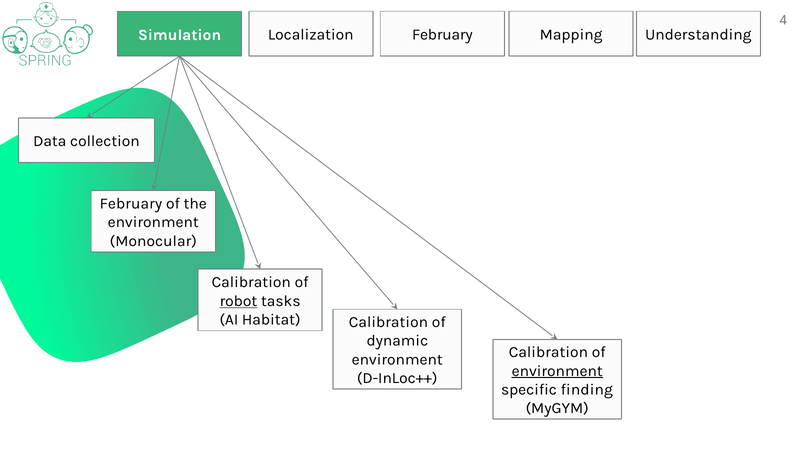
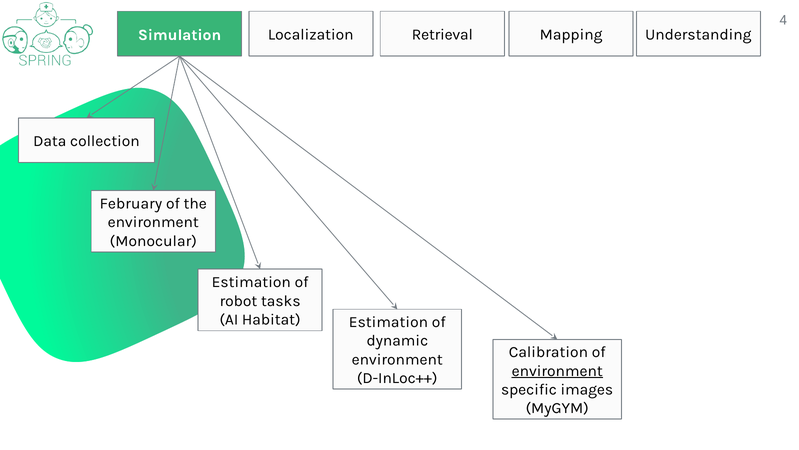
Localization February: February -> Retrieval (442, 35)
Calibration: Calibration -> Estimation (251, 282)
robot underline: present -> none (238, 301)
Habitat Calibration: Calibration -> Estimation (388, 322)
finding: finding -> images (587, 389)
